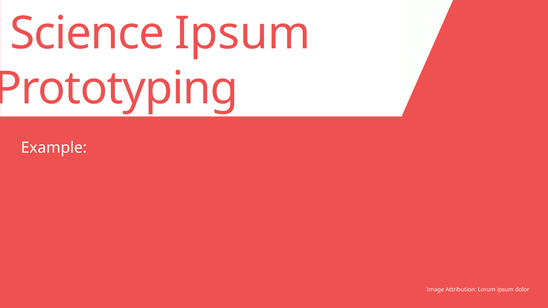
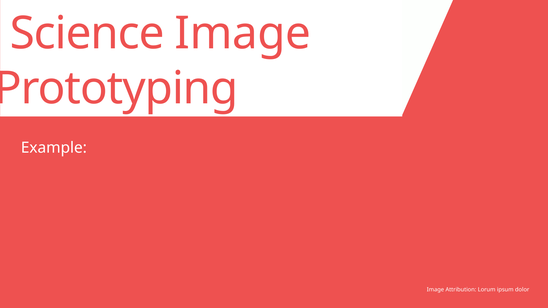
Science Ipsum: Ipsum -> Image (243, 34)
